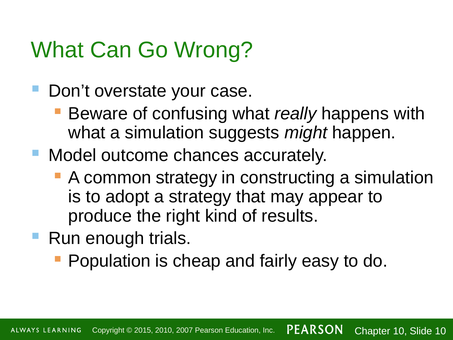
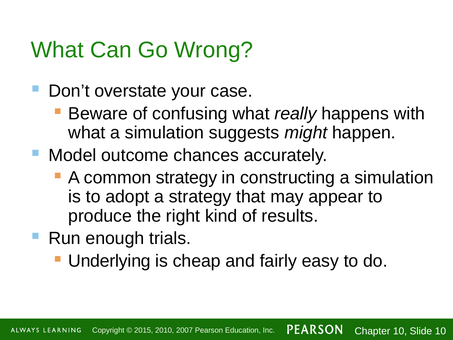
Population: Population -> Underlying (109, 261)
